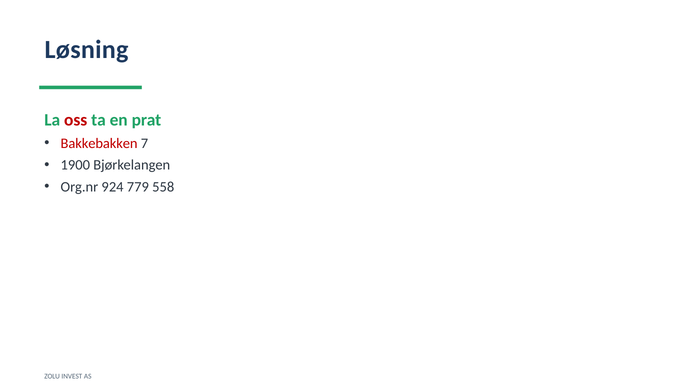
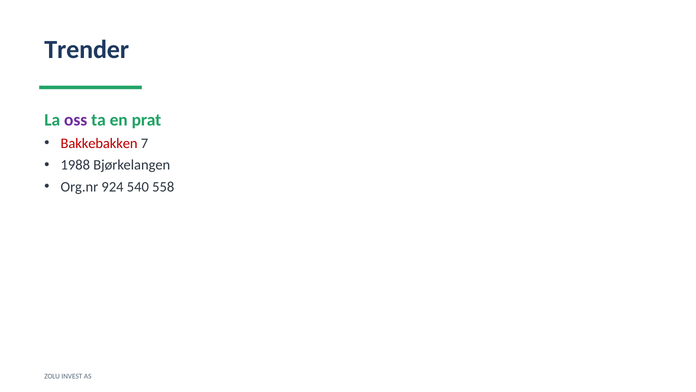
Løsning: Løsning -> Trender (87, 50)
oss colour: red -> purple (76, 120)
1900: 1900 -> 1988 (75, 165)
779: 779 -> 540 (138, 187)
